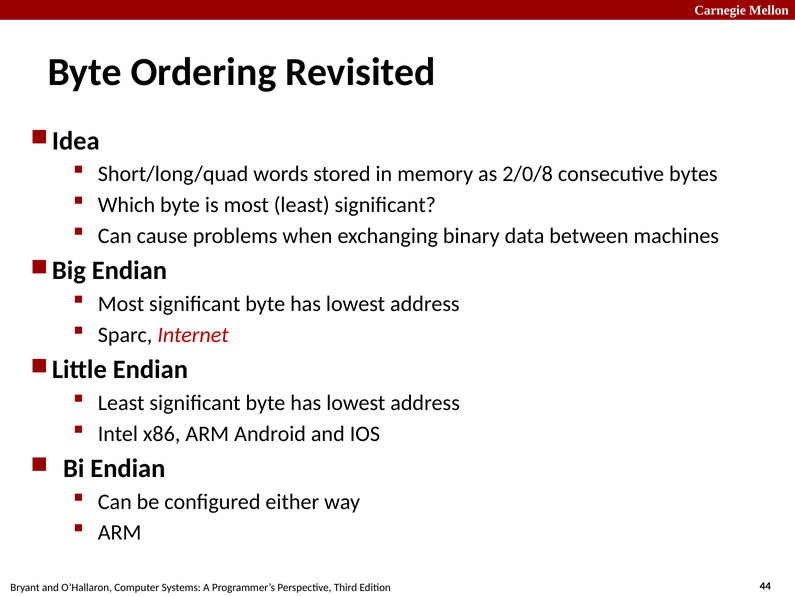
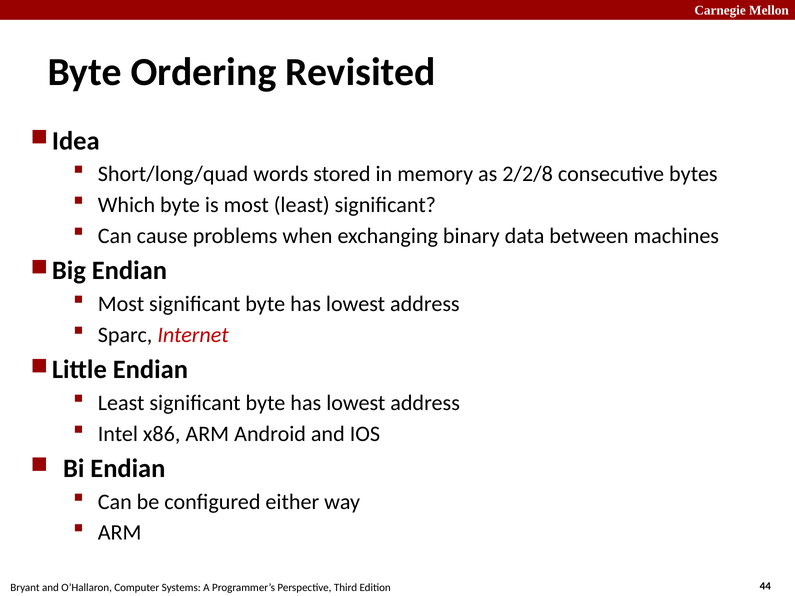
2/0/8: 2/0/8 -> 2/2/8 (528, 174)
